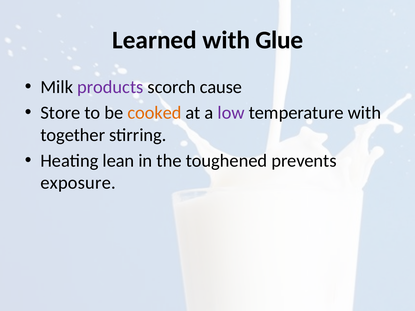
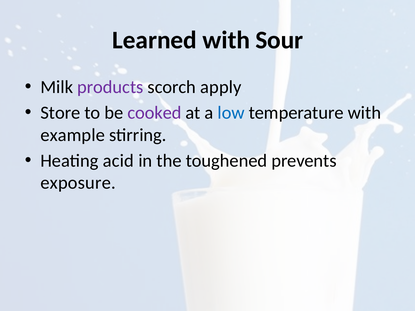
Glue: Glue -> Sour (279, 40)
cause: cause -> apply (221, 87)
cooked colour: orange -> purple (154, 113)
low colour: purple -> blue (231, 113)
together: together -> example (73, 135)
lean: lean -> acid (118, 161)
